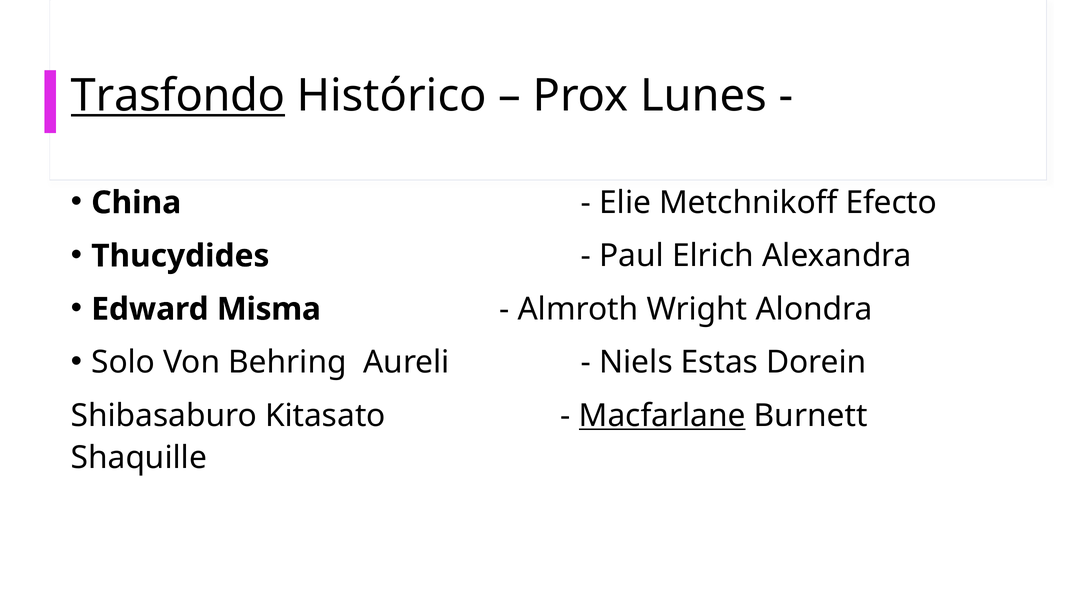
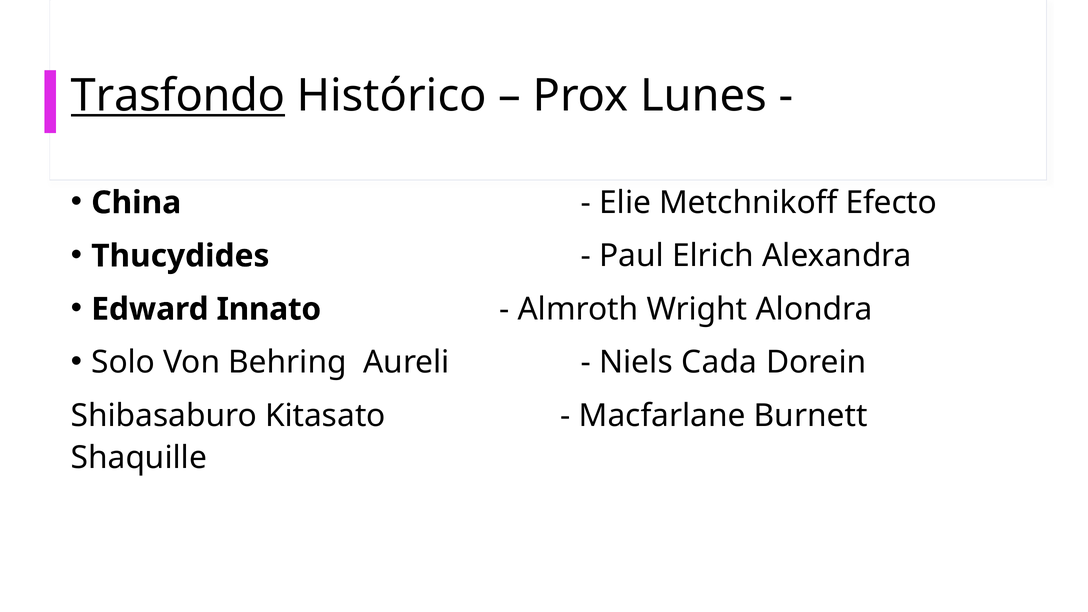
Misma: Misma -> Innato (269, 309)
Estas: Estas -> Cada (719, 362)
Macfarlane underline: present -> none (662, 416)
